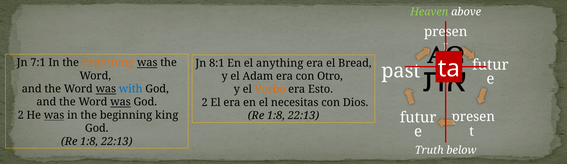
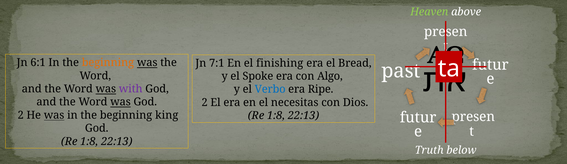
7:1: 7:1 -> 6:1 (38, 63)
8:1: 8:1 -> 7:1 (217, 63)
anything: anything -> finishing (280, 63)
Adam: Adam -> Spoke (258, 76)
Otro: Otro -> Algo (330, 76)
with colour: blue -> purple (131, 89)
Verbo colour: orange -> blue (270, 89)
Esto: Esto -> Ripe (321, 89)
